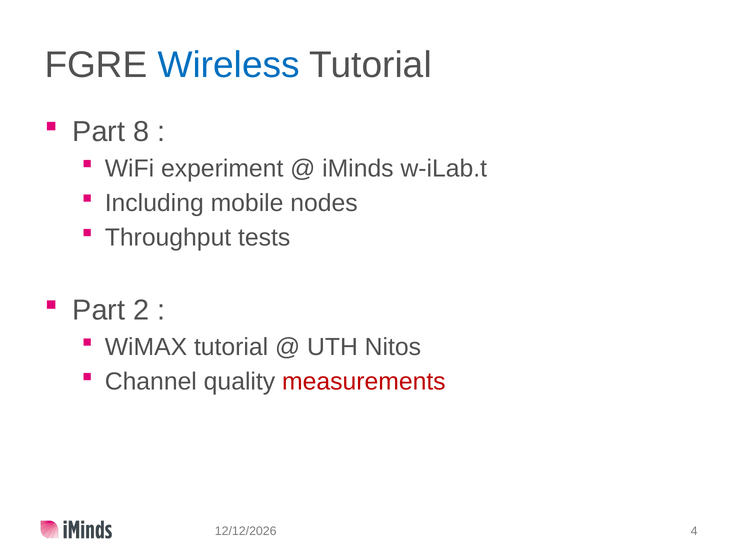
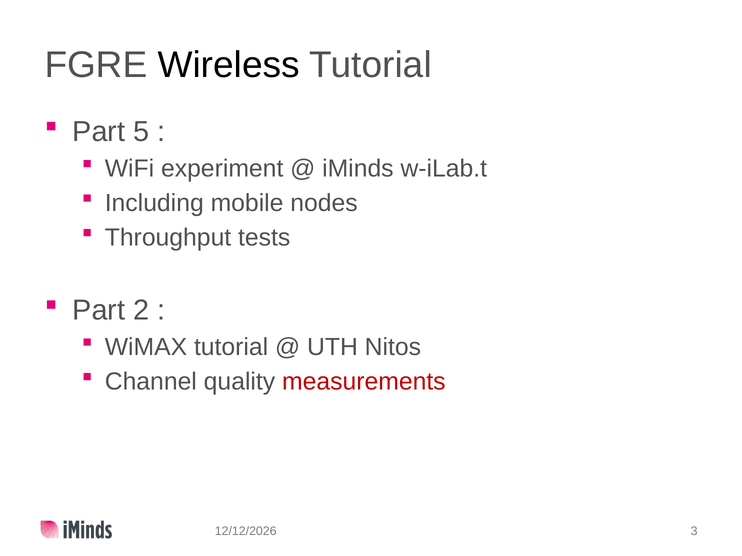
Wireless colour: blue -> black (229, 65)
8: 8 -> 5 (141, 132)
4: 4 -> 3 (694, 531)
